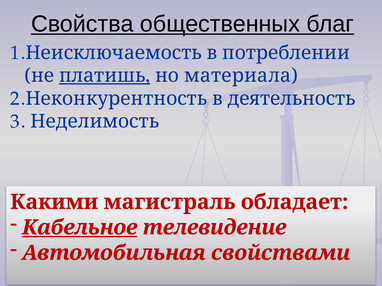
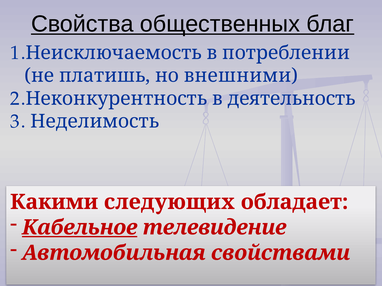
платишь underline: present -> none (105, 76)
материала: материала -> внешними (241, 76)
магистраль: магистраль -> следующих (169, 202)
